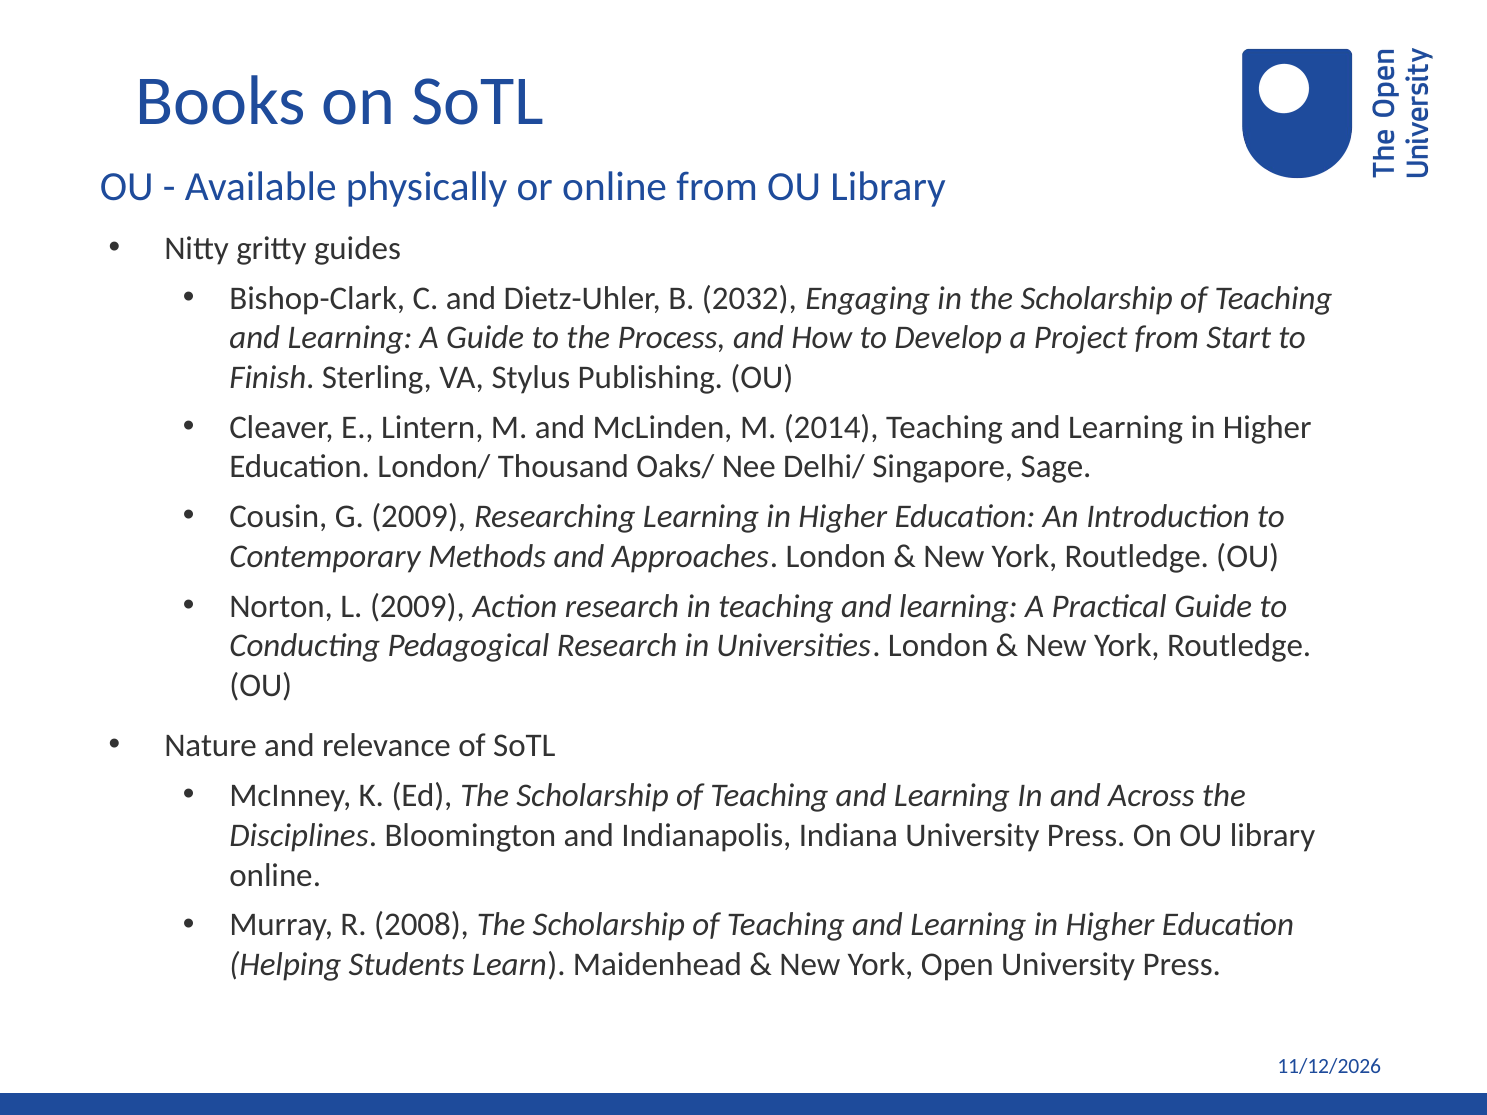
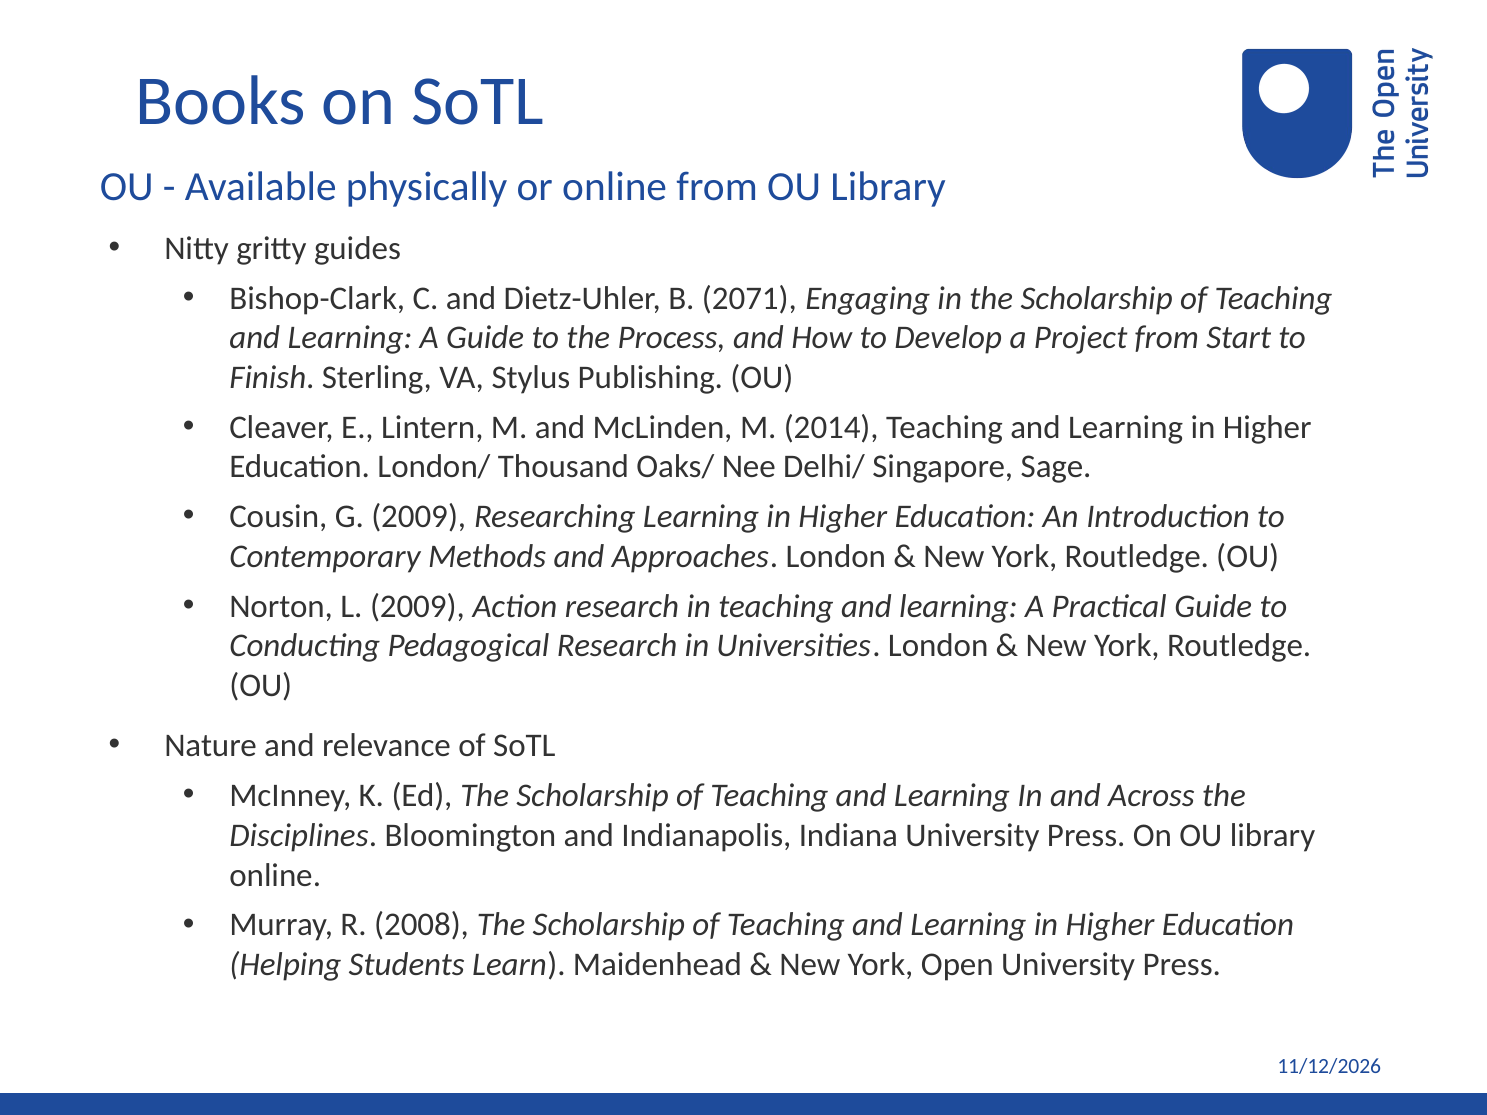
2032: 2032 -> 2071 (749, 298)
